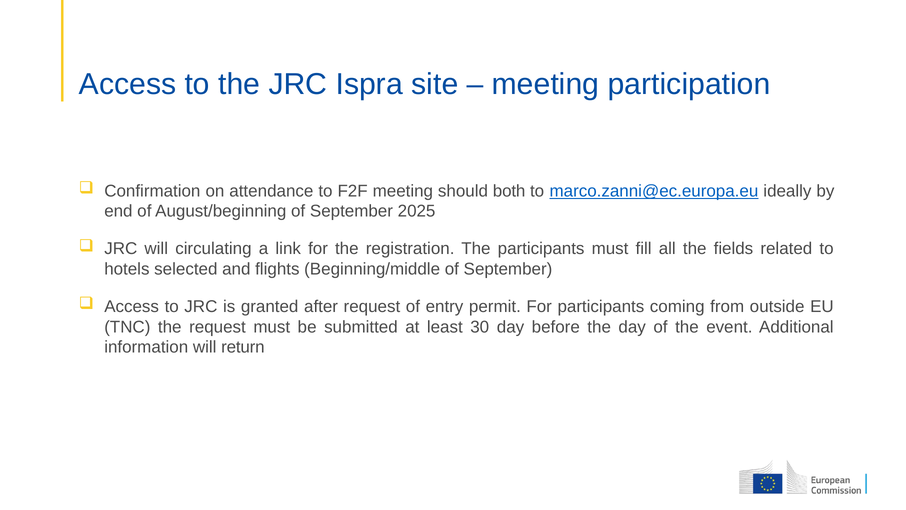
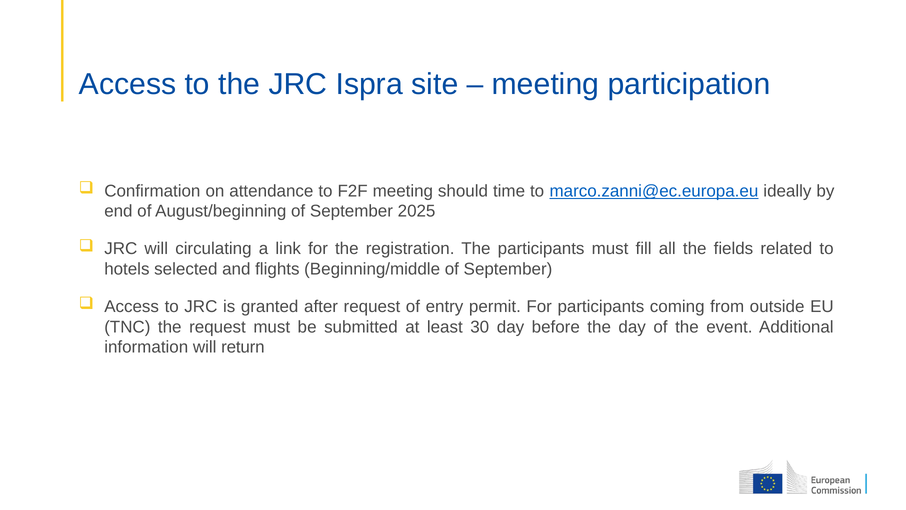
both: both -> time (509, 191)
